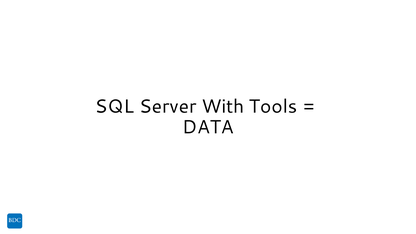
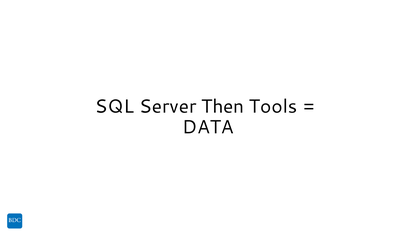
With: With -> Then (223, 107)
